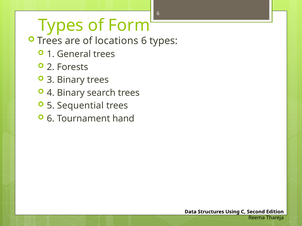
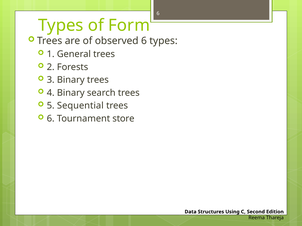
locations: locations -> observed (117, 41)
hand: hand -> store (123, 119)
